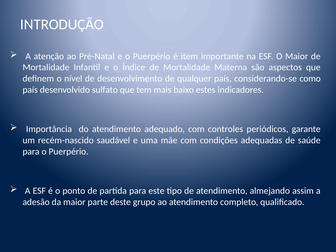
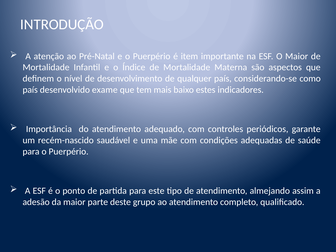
sulfato: sulfato -> exame (105, 90)
